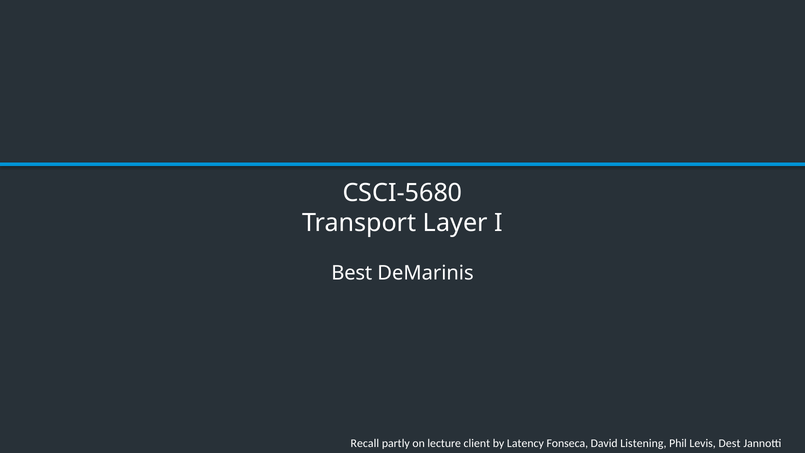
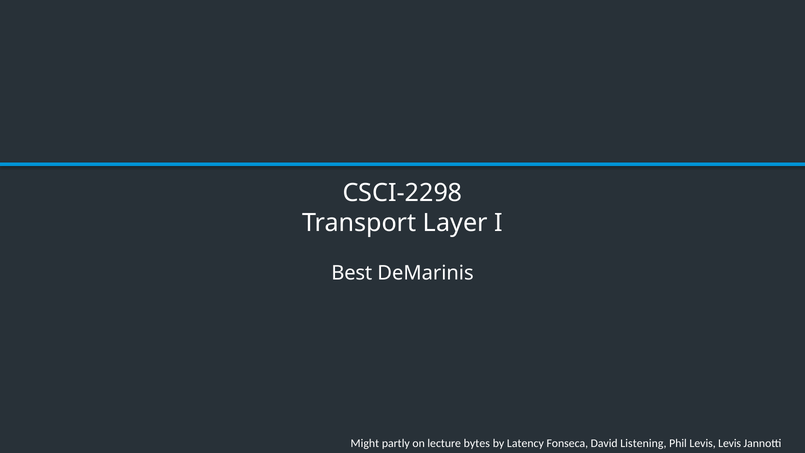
CSCI-5680: CSCI-5680 -> CSCI-2298 (402, 193)
Recall: Recall -> Might (365, 443)
client: client -> bytes (477, 443)
Levis Dest: Dest -> Levis (730, 443)
